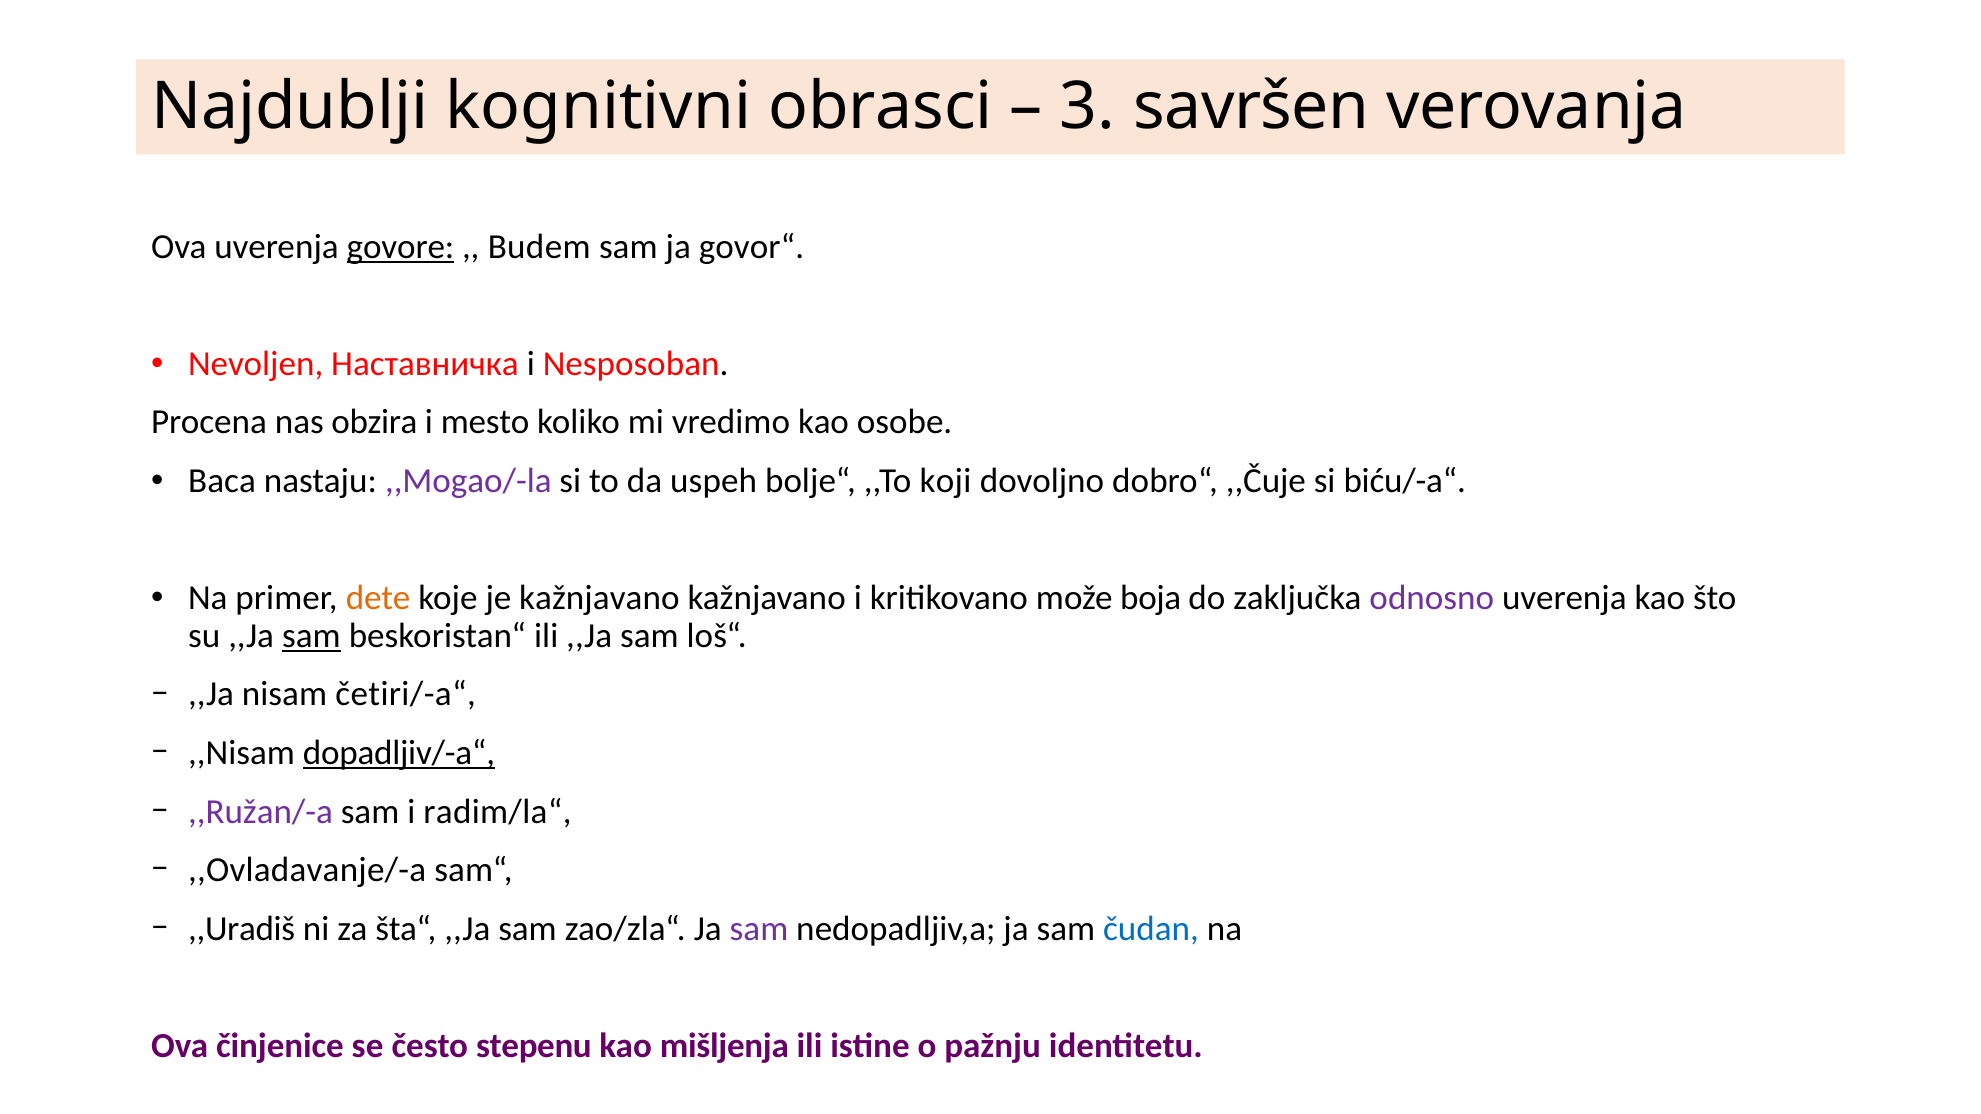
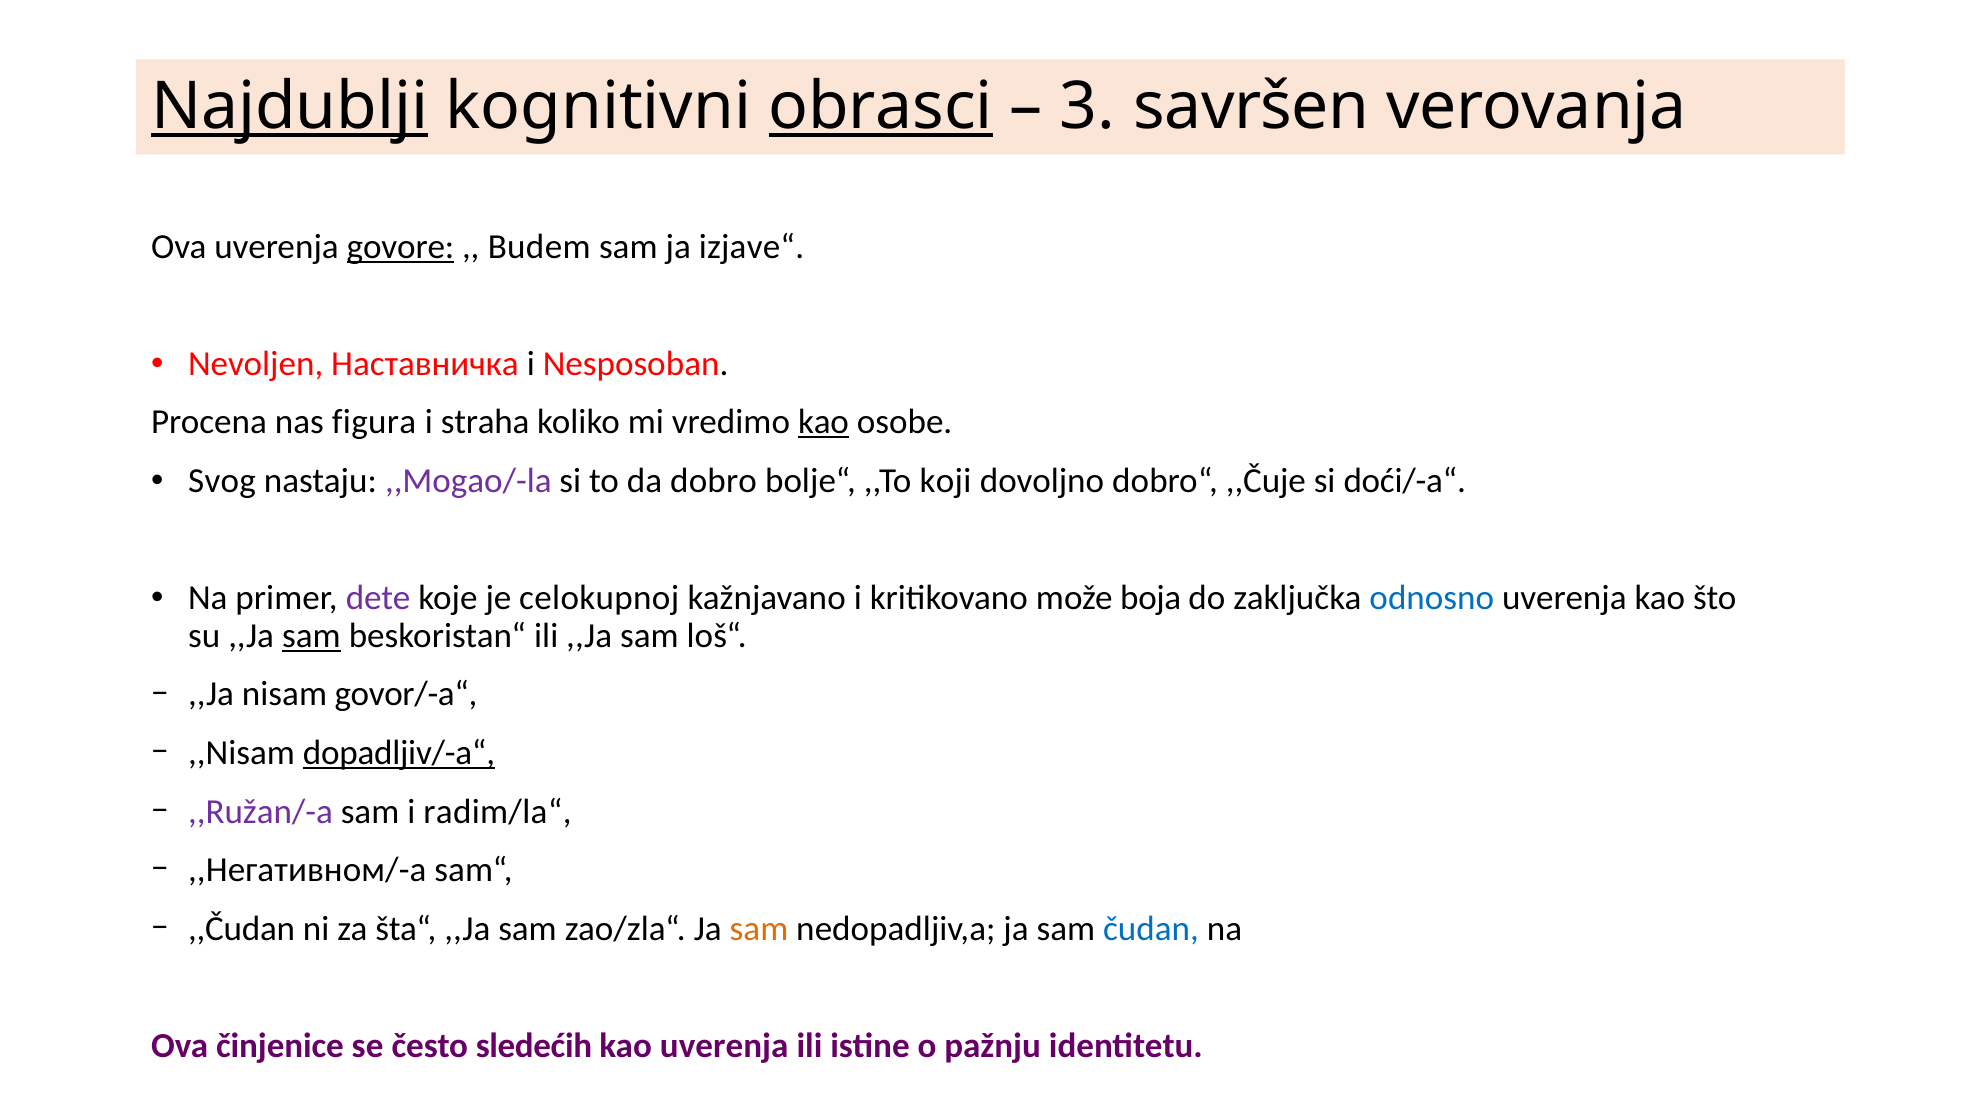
Najdublji underline: none -> present (290, 106)
obrasci underline: none -> present (881, 106)
govor“: govor“ -> izjave“ (751, 247)
obzira: obzira -> figura (374, 422)
mesto: mesto -> straha (485, 422)
kao underline: none -> present (824, 422)
Baca: Baca -> Svog (222, 481)
uspeh: uspeh -> dobro (714, 481)
biću/-a“: biću/-a“ -> doći/-a“ (1405, 481)
dete colour: orange -> purple (378, 598)
je kažnjavano: kažnjavano -> celokupnoj (599, 598)
odnosno colour: purple -> blue (1432, 598)
četiri/-a“: četiri/-a“ -> govor/-a“ (406, 695)
,,Ovladavanje/-a: ,,Ovladavanje/-a -> ,,Негативном/-a (307, 870)
,,Uradiš: ,,Uradiš -> ,,Čudan (242, 929)
sam colour: purple -> orange (759, 929)
stepenu: stepenu -> sledećih (534, 1046)
kao mišljenja: mišljenja -> uverenja (724, 1046)
